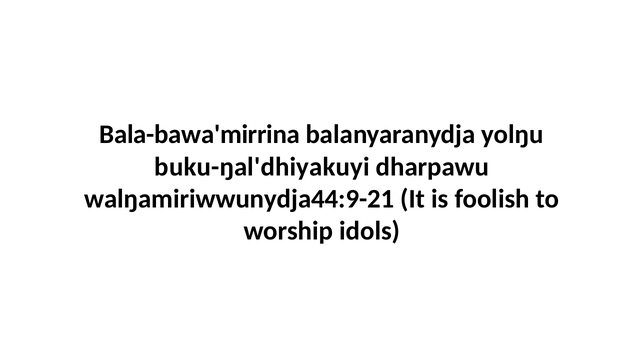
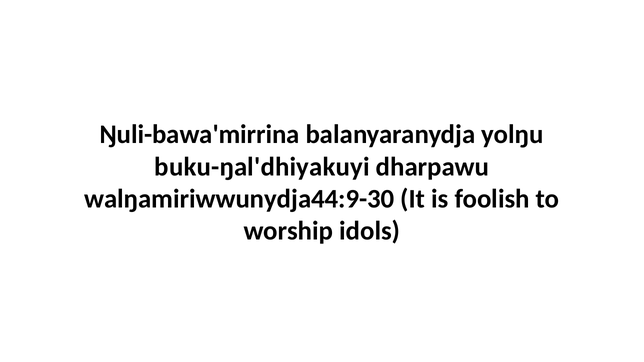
Bala-bawa'mirrina: Bala-bawa'mirrina -> Ŋuli-bawa'mirrina (200, 135)
walŋamiriwwunydja44:9-21: walŋamiriwwunydja44:9-21 -> walŋamiriwwunydja44:9-30 (239, 199)
